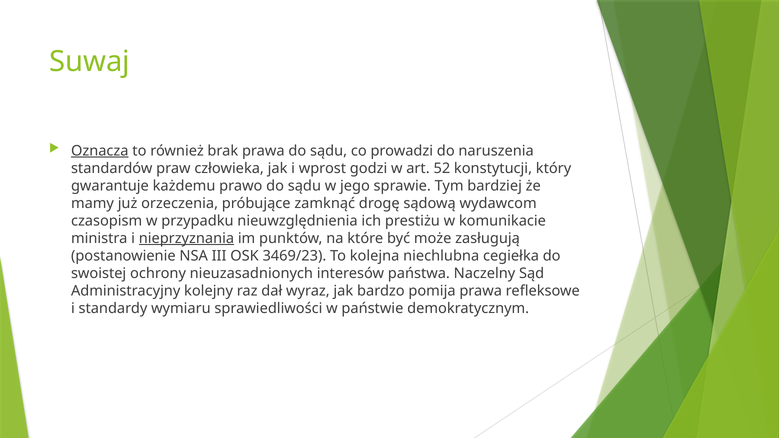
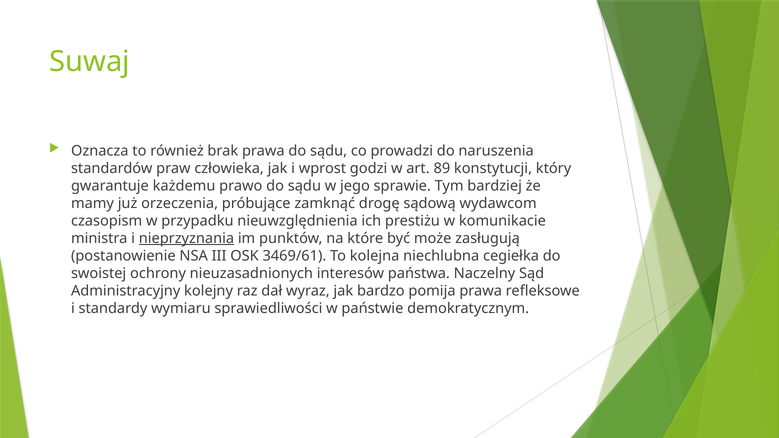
Oznacza underline: present -> none (100, 151)
52: 52 -> 89 (442, 168)
3469/23: 3469/23 -> 3469/61 (294, 256)
